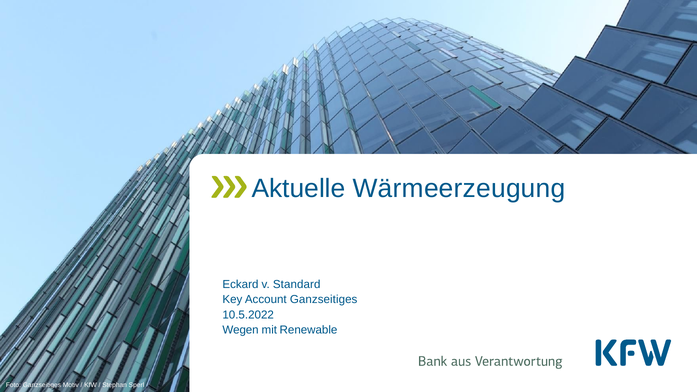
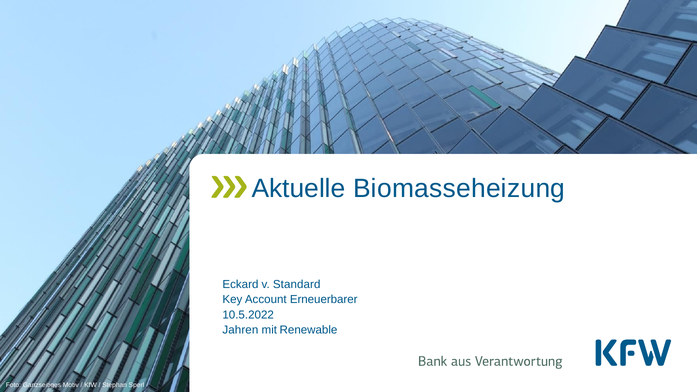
Wärmeerzeugung: Wärmeerzeugung -> Biomasseheizung (459, 188)
Account Ganzseitiges: Ganzseitiges -> Erneuerbarer (324, 300)
Wegen: Wegen -> Jahren (240, 330)
